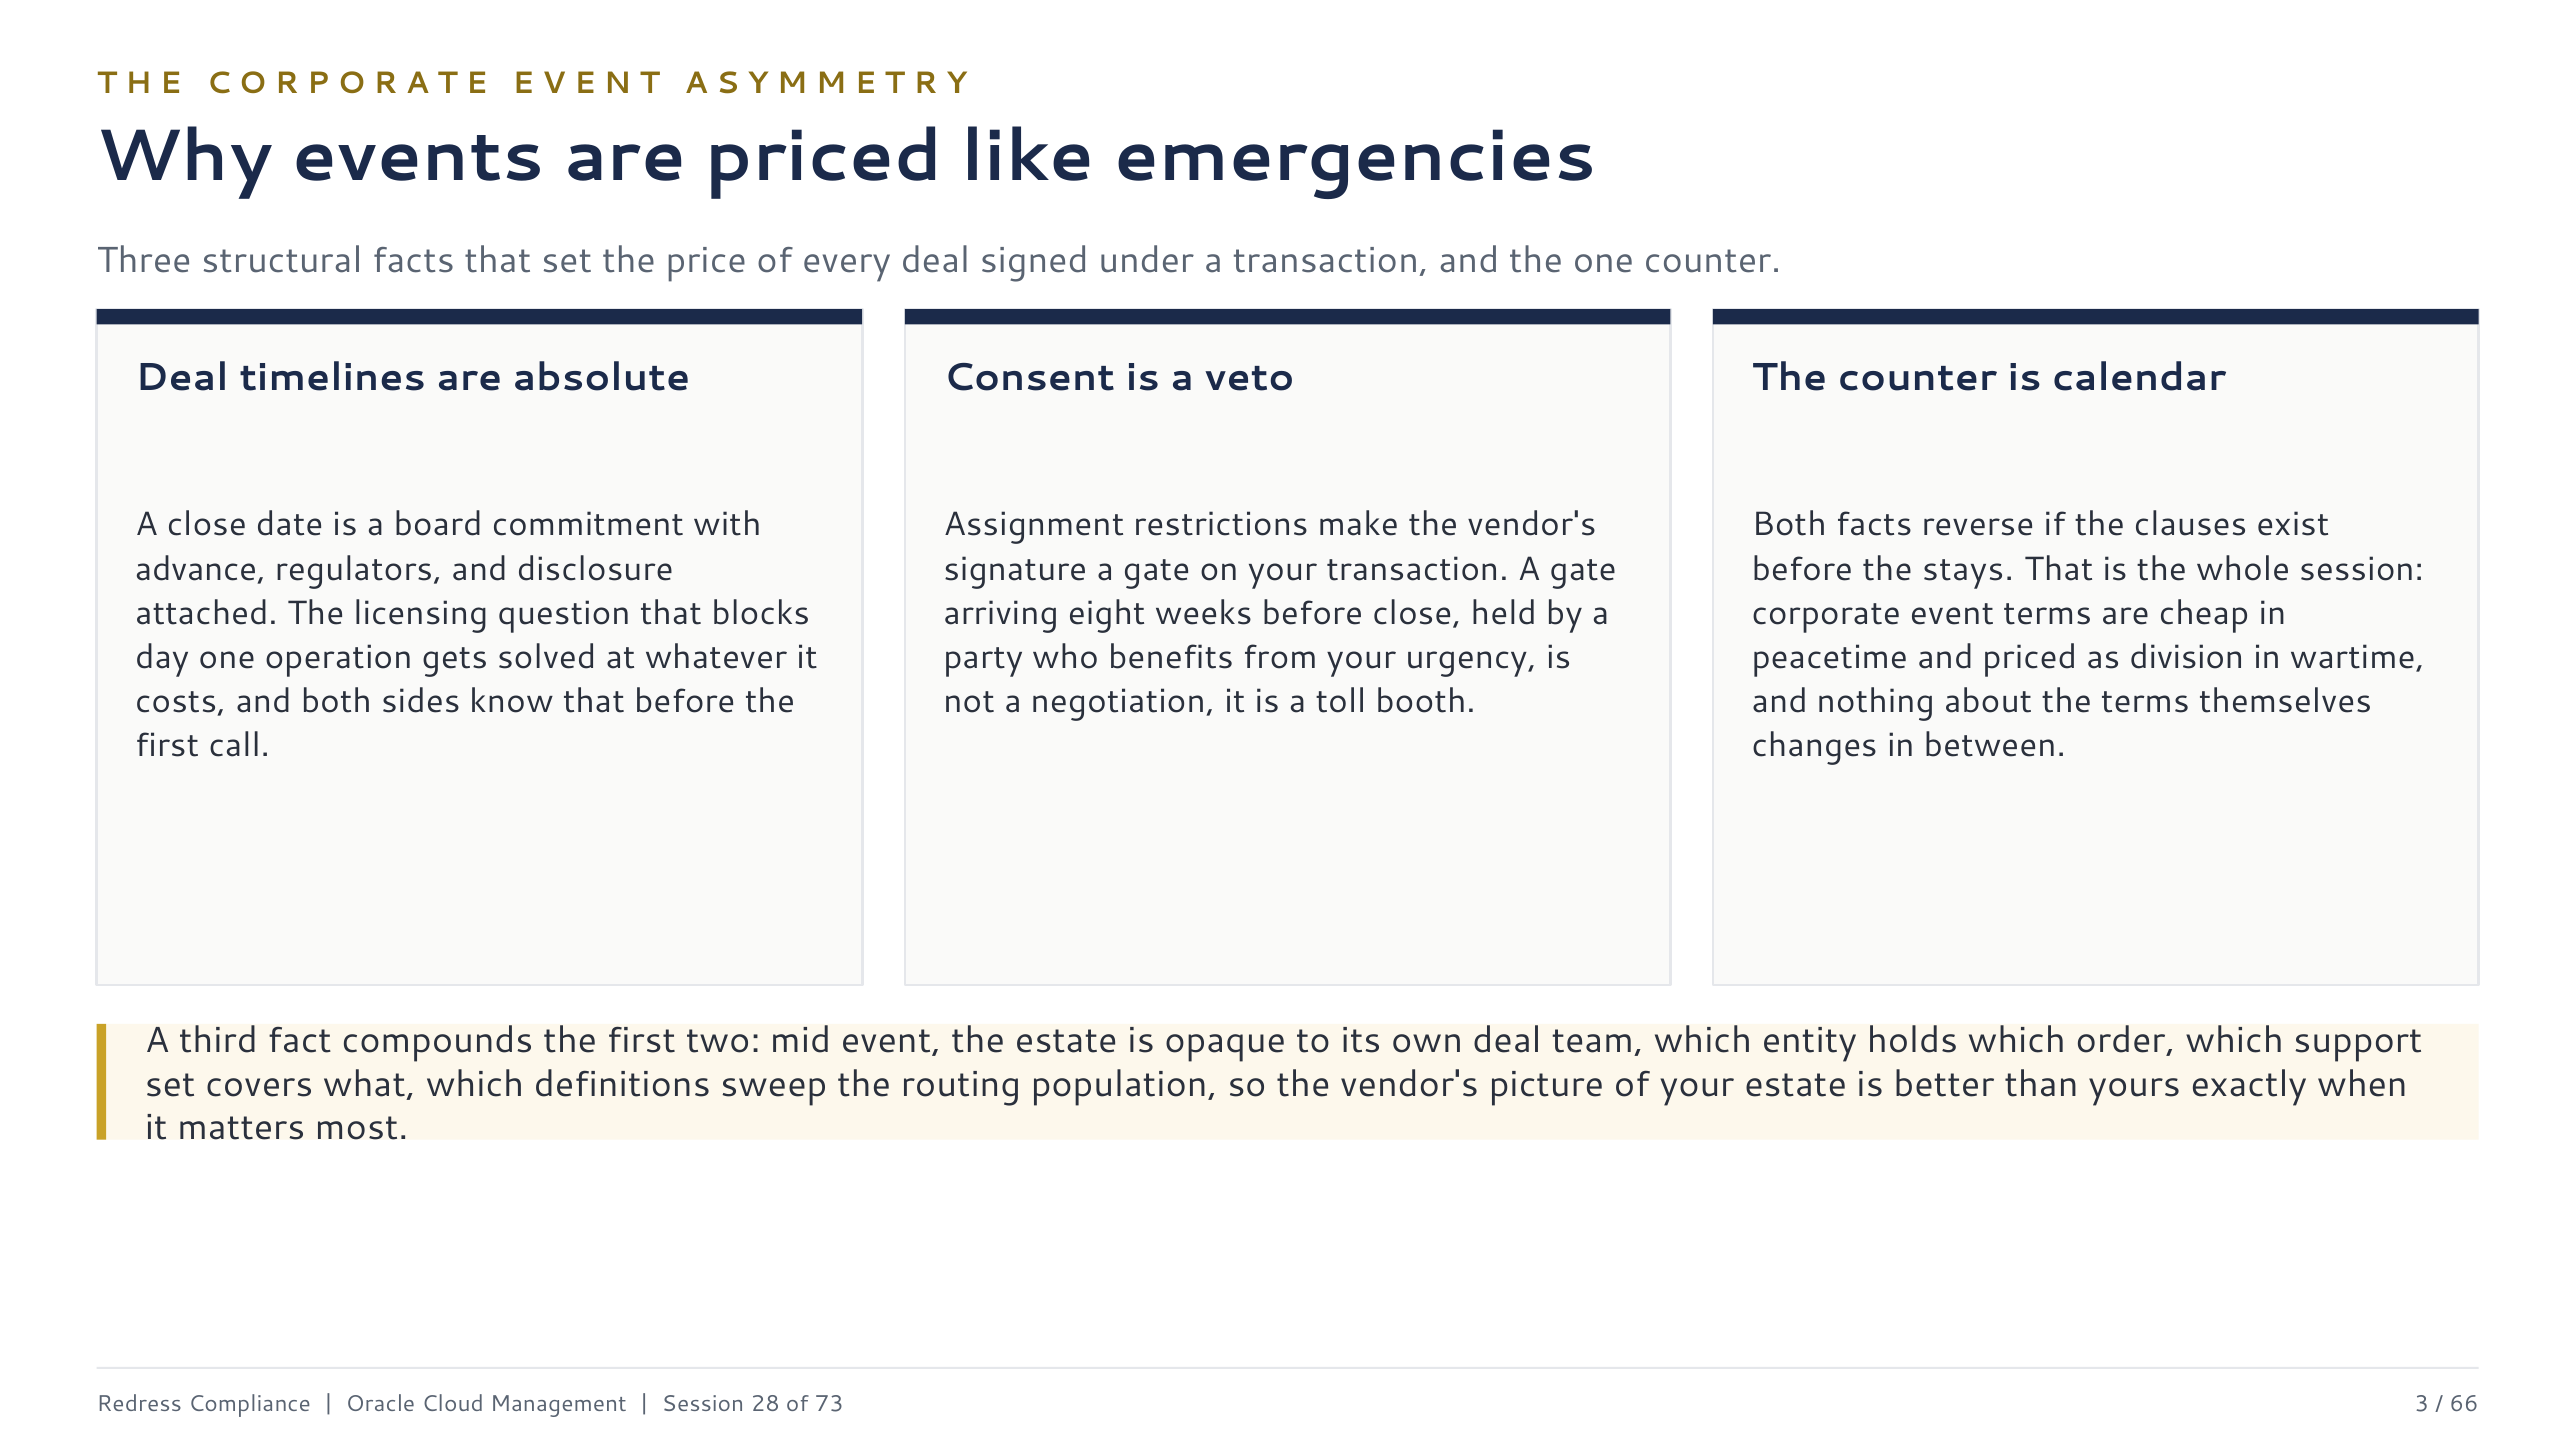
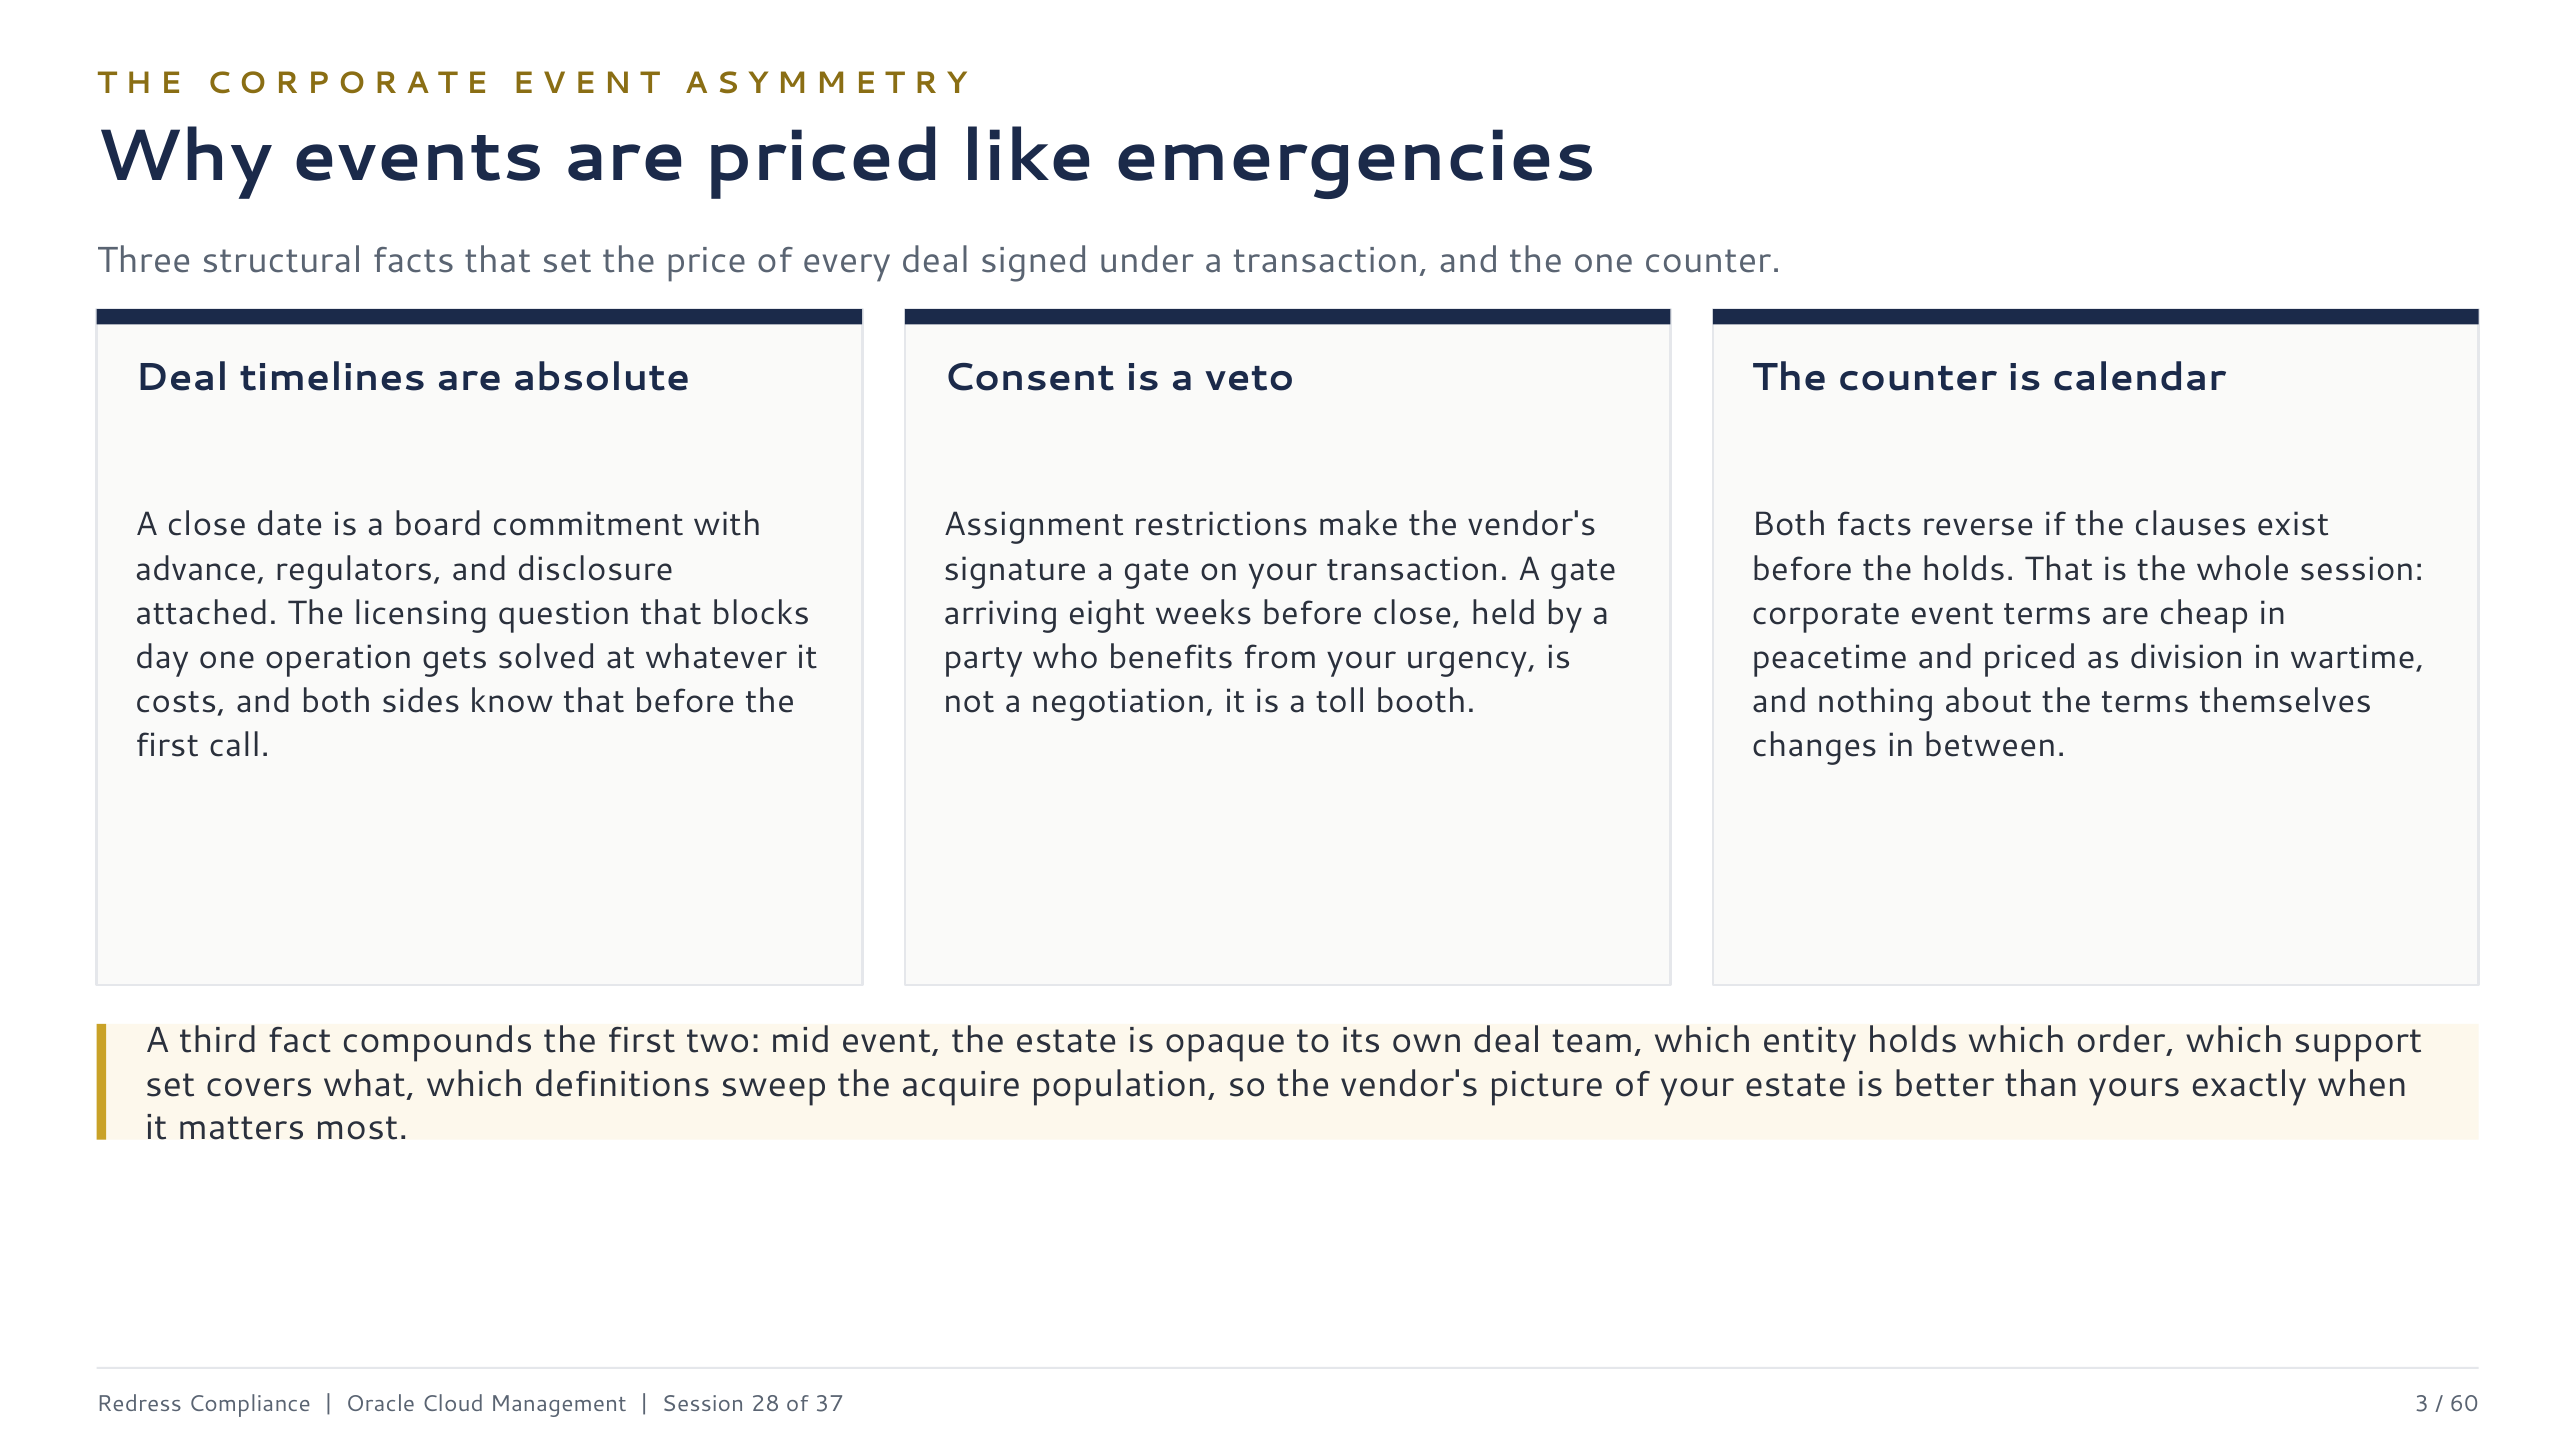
the stays: stays -> holds (1968, 569)
routing: routing -> acquire (961, 1084)
73: 73 -> 37 (829, 1404)
66: 66 -> 60 (2464, 1404)
